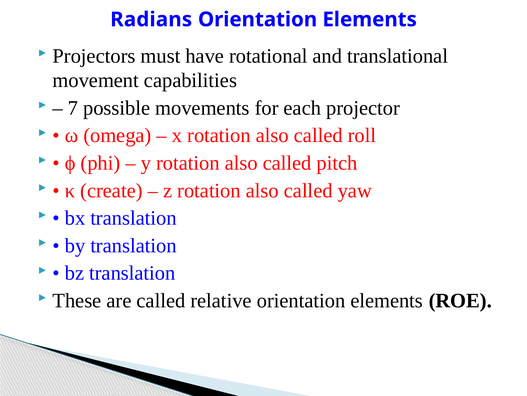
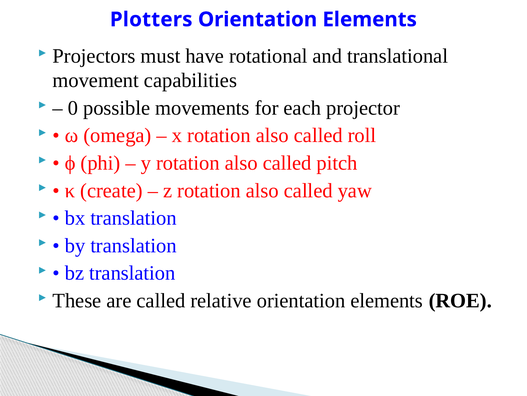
Radians: Radians -> Plotters (151, 19)
7: 7 -> 0 (73, 108)
